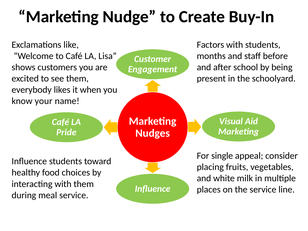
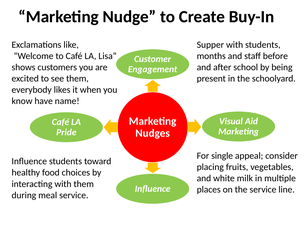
Factors: Factors -> Supper (210, 45)
your: your -> have (44, 101)
